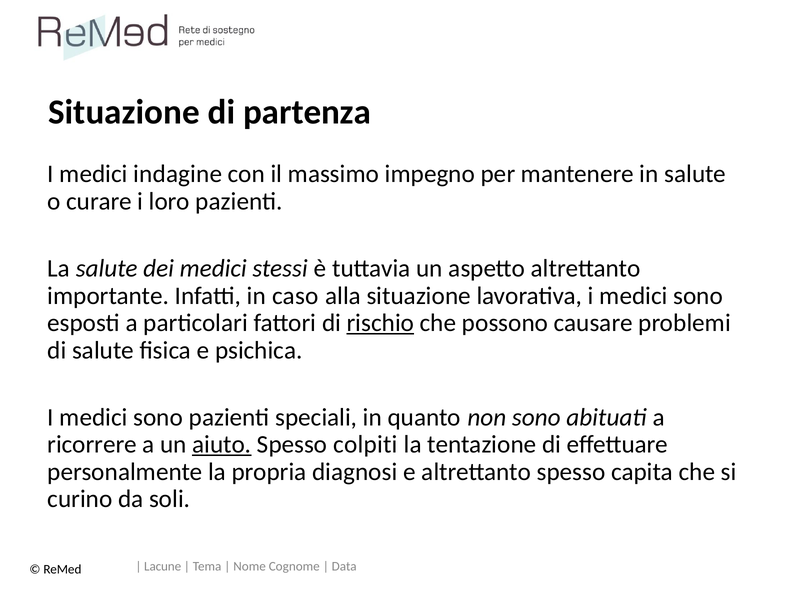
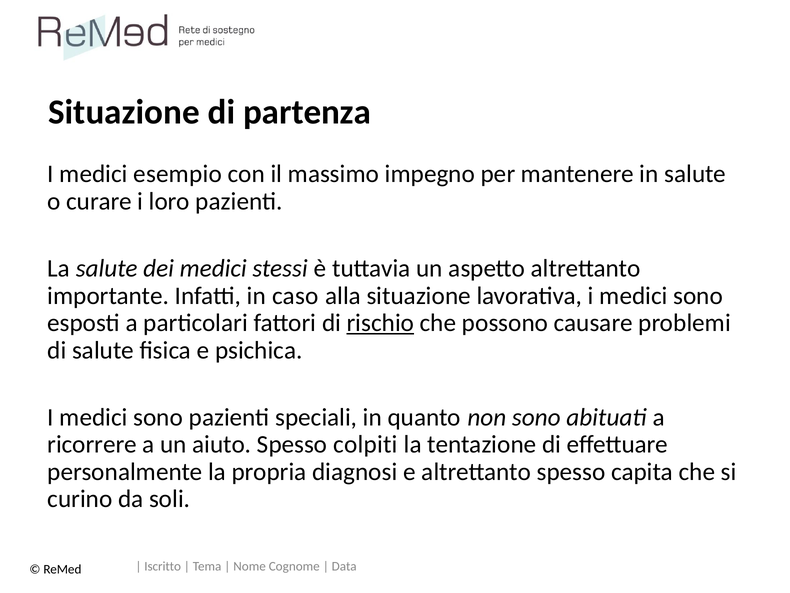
indagine: indagine -> esempio (178, 174)
aiuto underline: present -> none (222, 444)
Lacune: Lacune -> Iscritto (163, 566)
